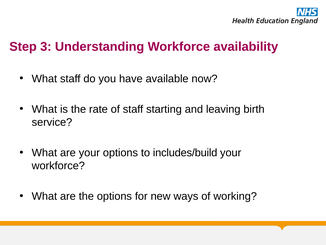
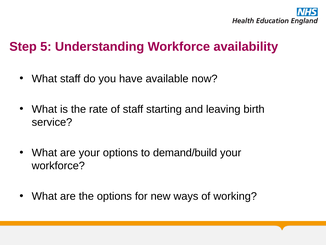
3: 3 -> 5 (46, 47)
includes/build: includes/build -> demand/build (185, 152)
